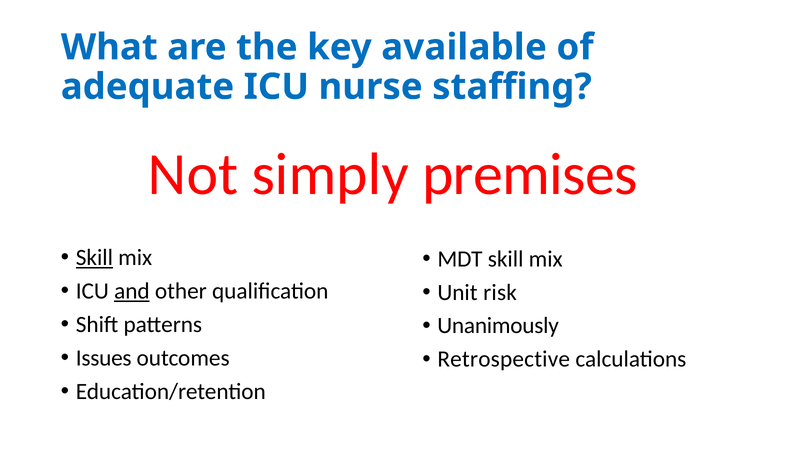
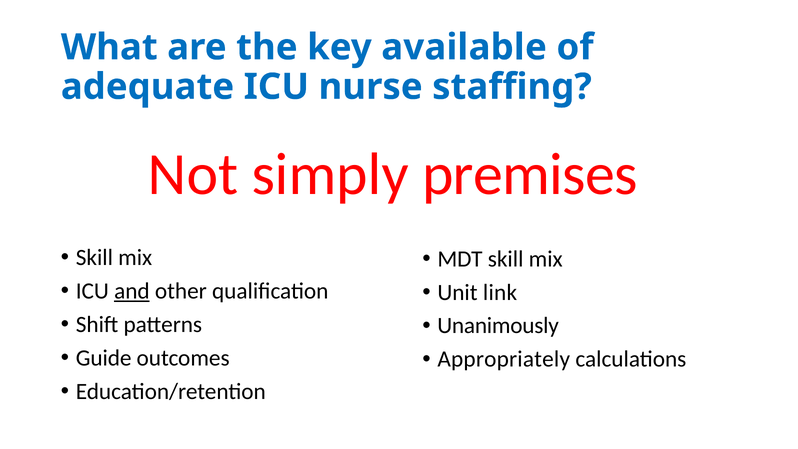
Skill underline: present -> none (94, 258)
risk: risk -> link (500, 292)
Issues: Issues -> Guide (104, 358)
Retrospective: Retrospective -> Appropriately (504, 359)
